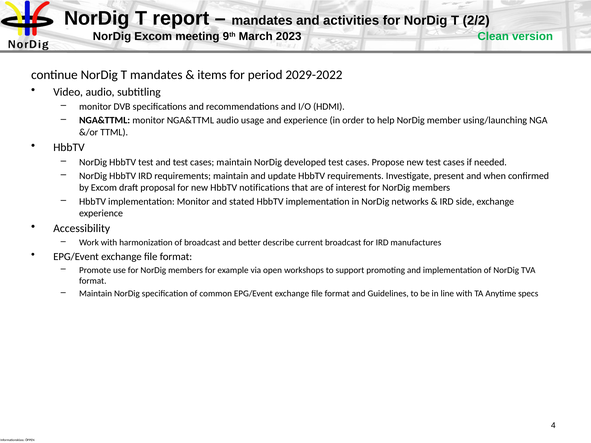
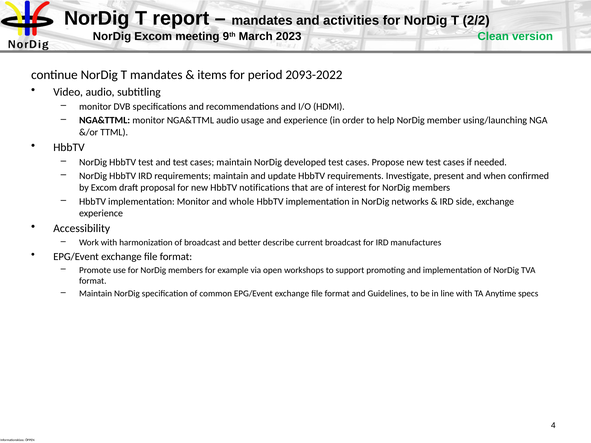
2029-2022: 2029-2022 -> 2093-2022 (314, 75)
stated: stated -> whole (242, 202)
